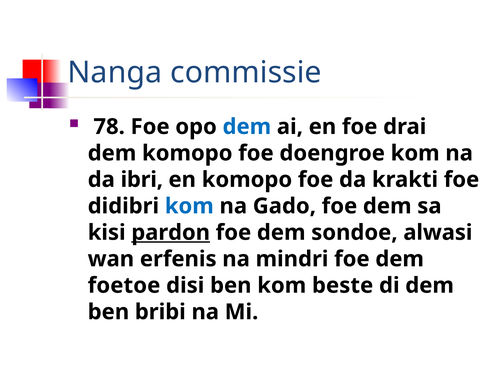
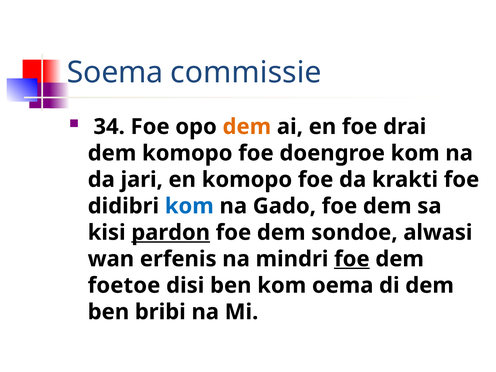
Nanga: Nanga -> Soema (115, 72)
78: 78 -> 34 (109, 127)
dem colour: blue -> orange (247, 127)
ibri: ibri -> jari (142, 180)
foe underline: none -> present (352, 259)
beste: beste -> oema (343, 285)
